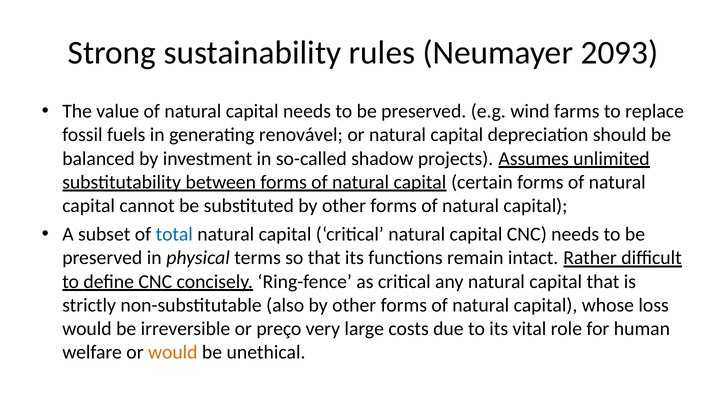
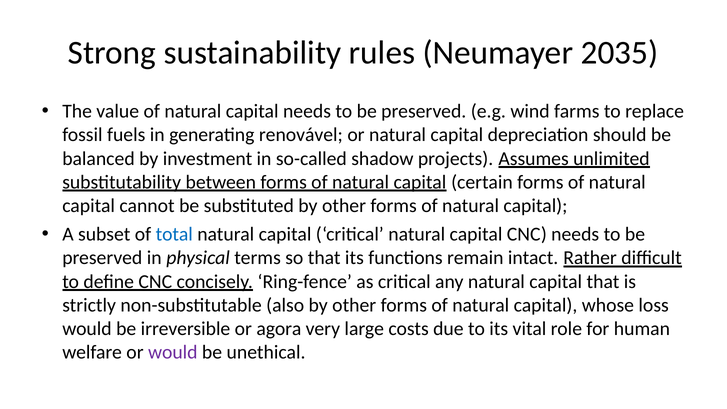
2093: 2093 -> 2035 (619, 53)
preço: preço -> agora (279, 329)
would colour: orange -> purple (173, 352)
